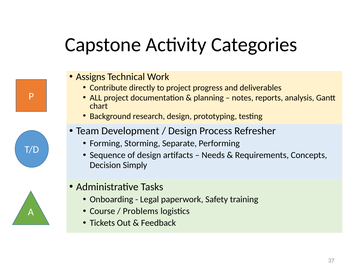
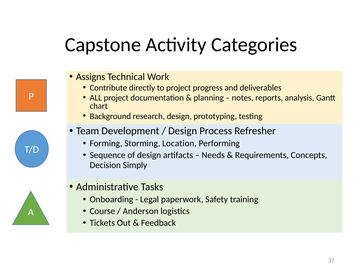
Separate: Separate -> Location (179, 143)
Problems: Problems -> Anderson (141, 211)
